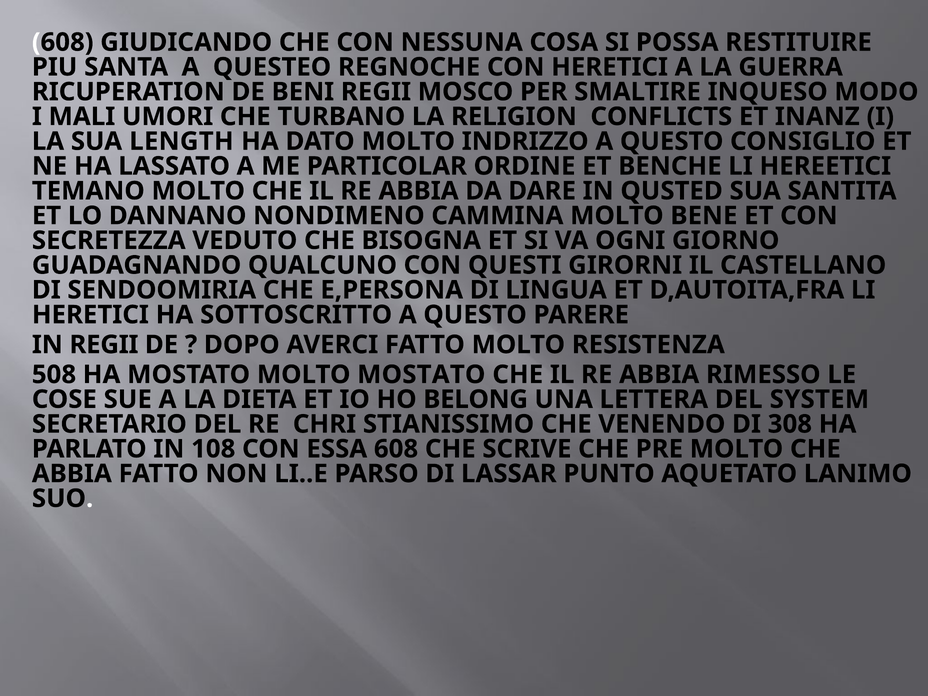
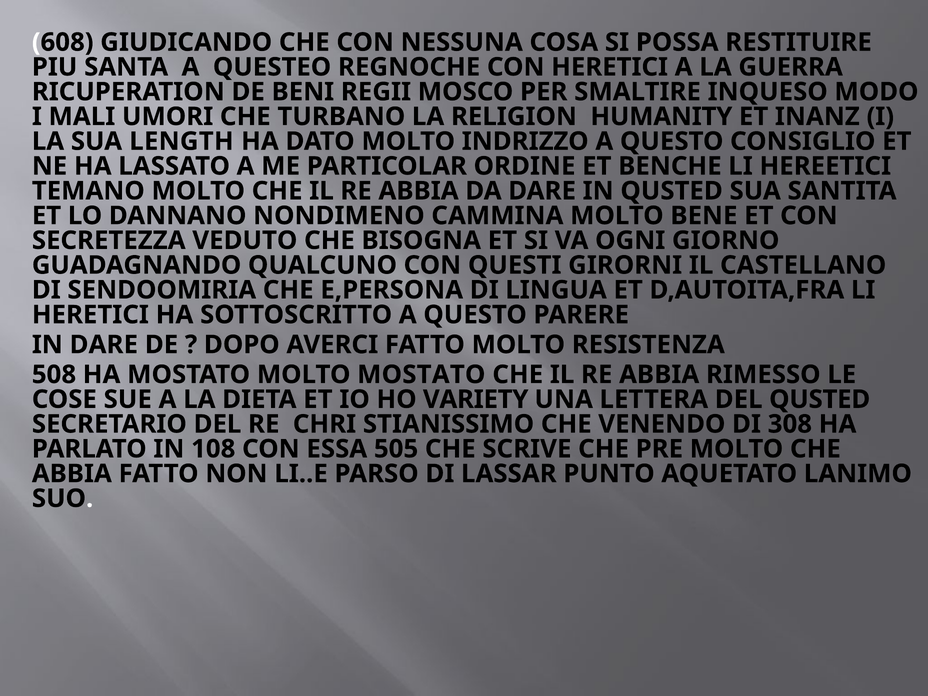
CONFLICTS: CONFLICTS -> HUMANITY (661, 117)
IN REGII: REGII -> DARE (104, 345)
BELONG: BELONG -> VARIETY (476, 399)
DEL SYSTEM: SYSTEM -> QUSTED (820, 399)
ESSA 608: 608 -> 505 (396, 449)
